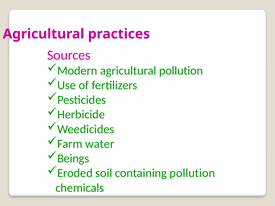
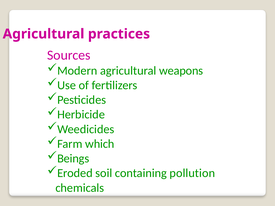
agricultural pollution: pollution -> weapons (181, 71)
water: water -> which (100, 144)
